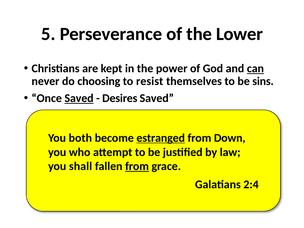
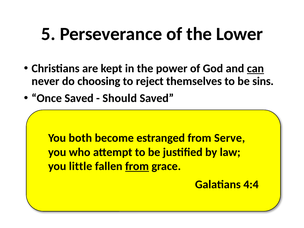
resist: resist -> reject (150, 81)
Saved underline: present -> none (79, 98)
Desires: Desires -> Should (120, 98)
estranged underline: present -> none (161, 138)
Down: Down -> Serve (230, 138)
shall: shall -> little (81, 166)
2:4: 2:4 -> 4:4 (251, 185)
